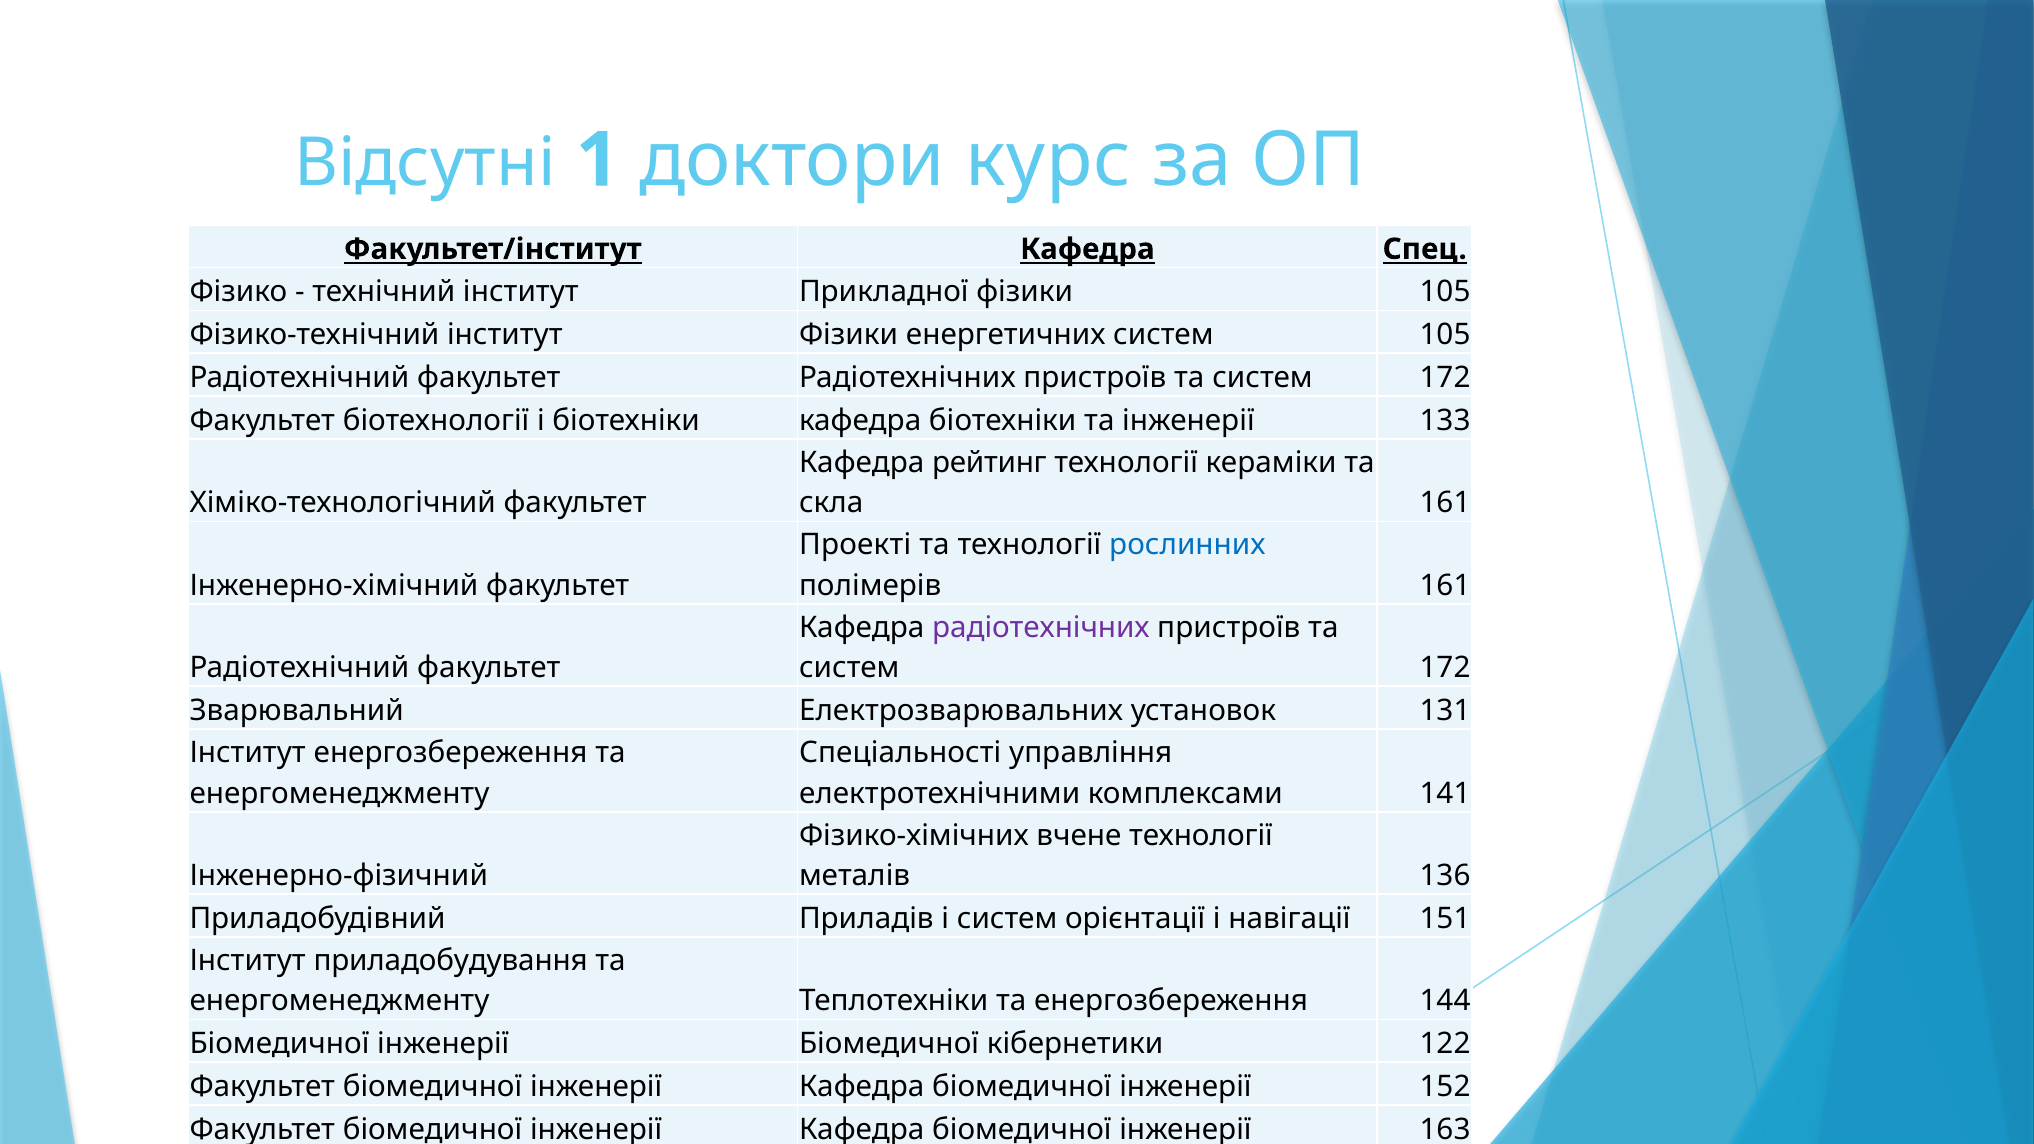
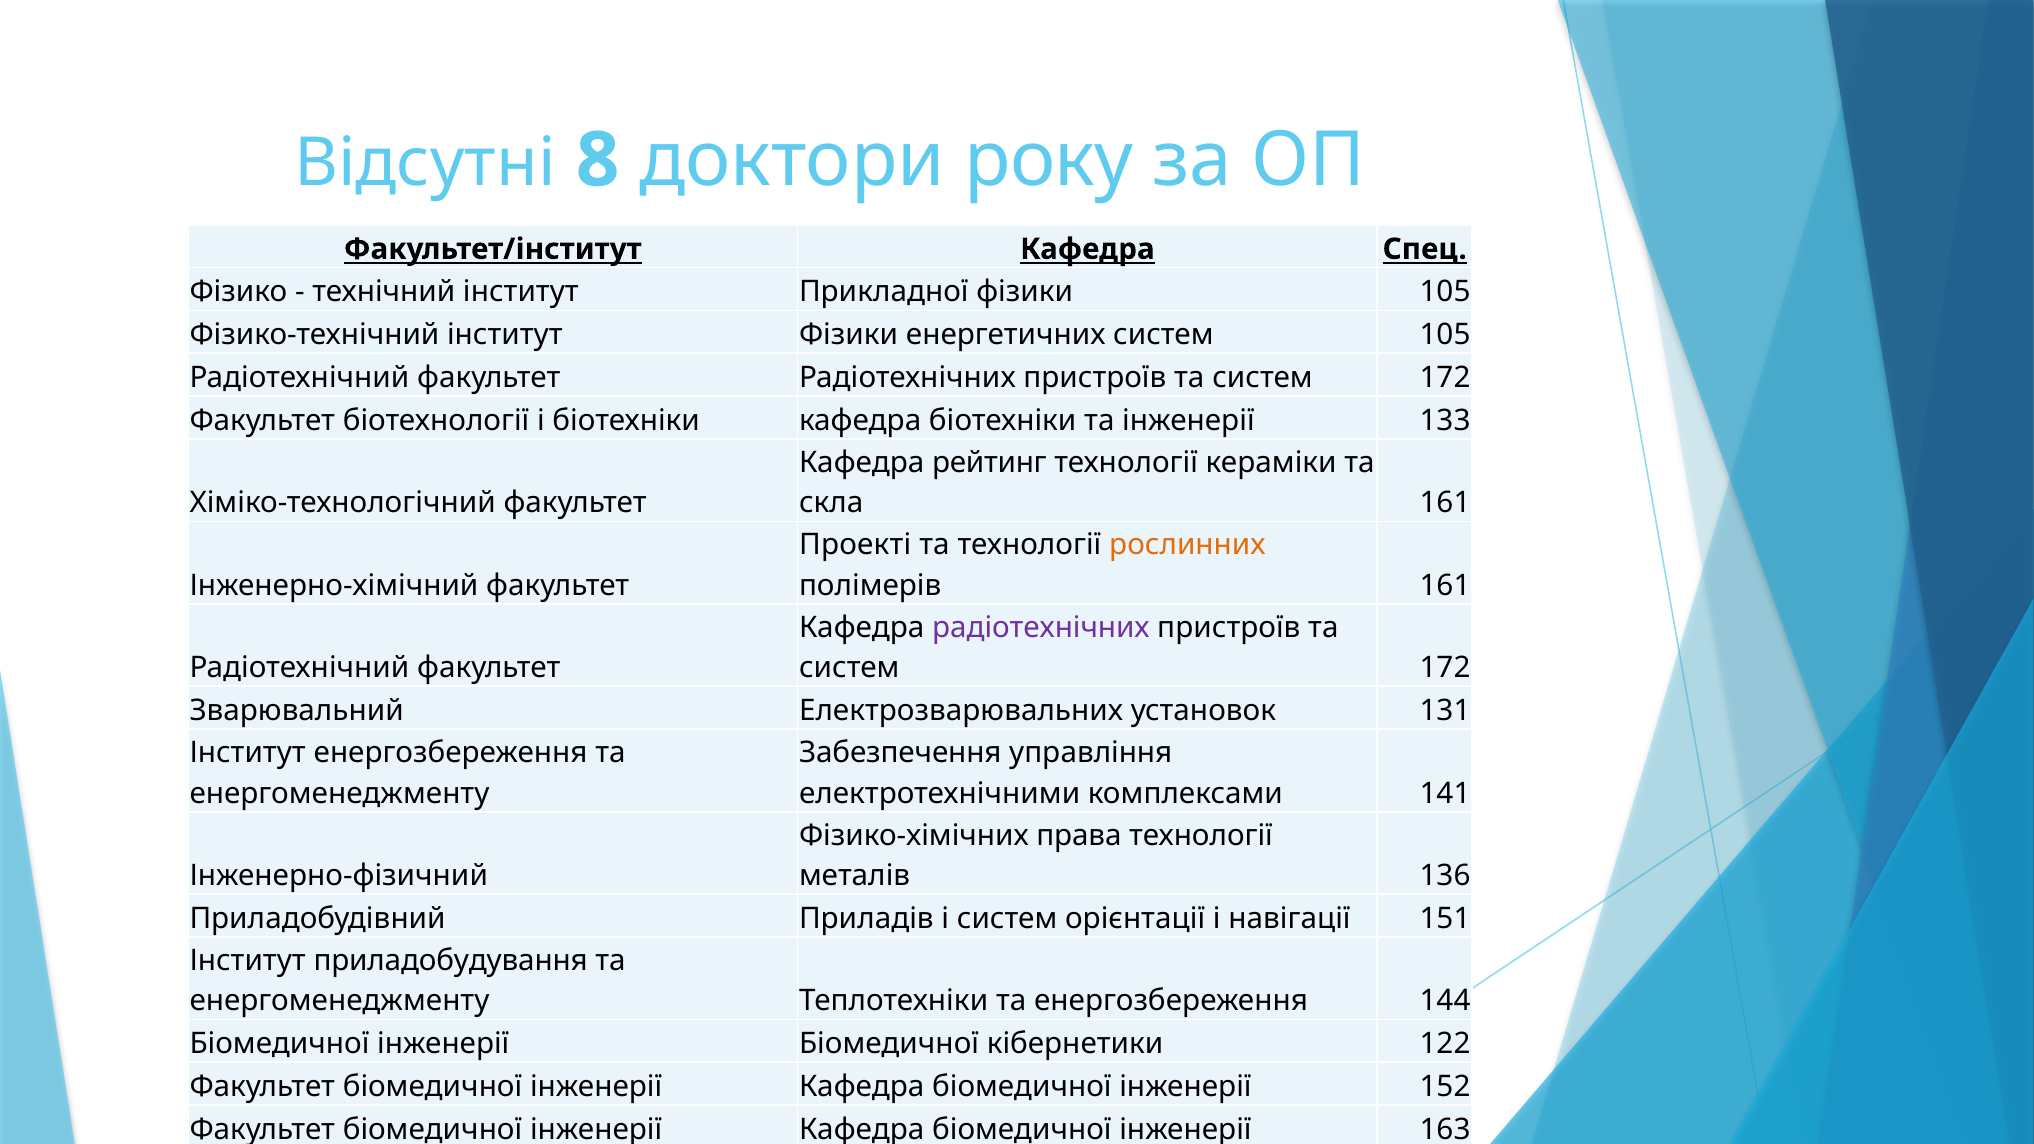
1: 1 -> 8 (598, 160)
курс: курс -> року (1049, 160)
рослинних colour: blue -> orange (1187, 545)
Спеціальності: Спеціальності -> Забезпечення (900, 753)
вчене: вчене -> права (1079, 835)
